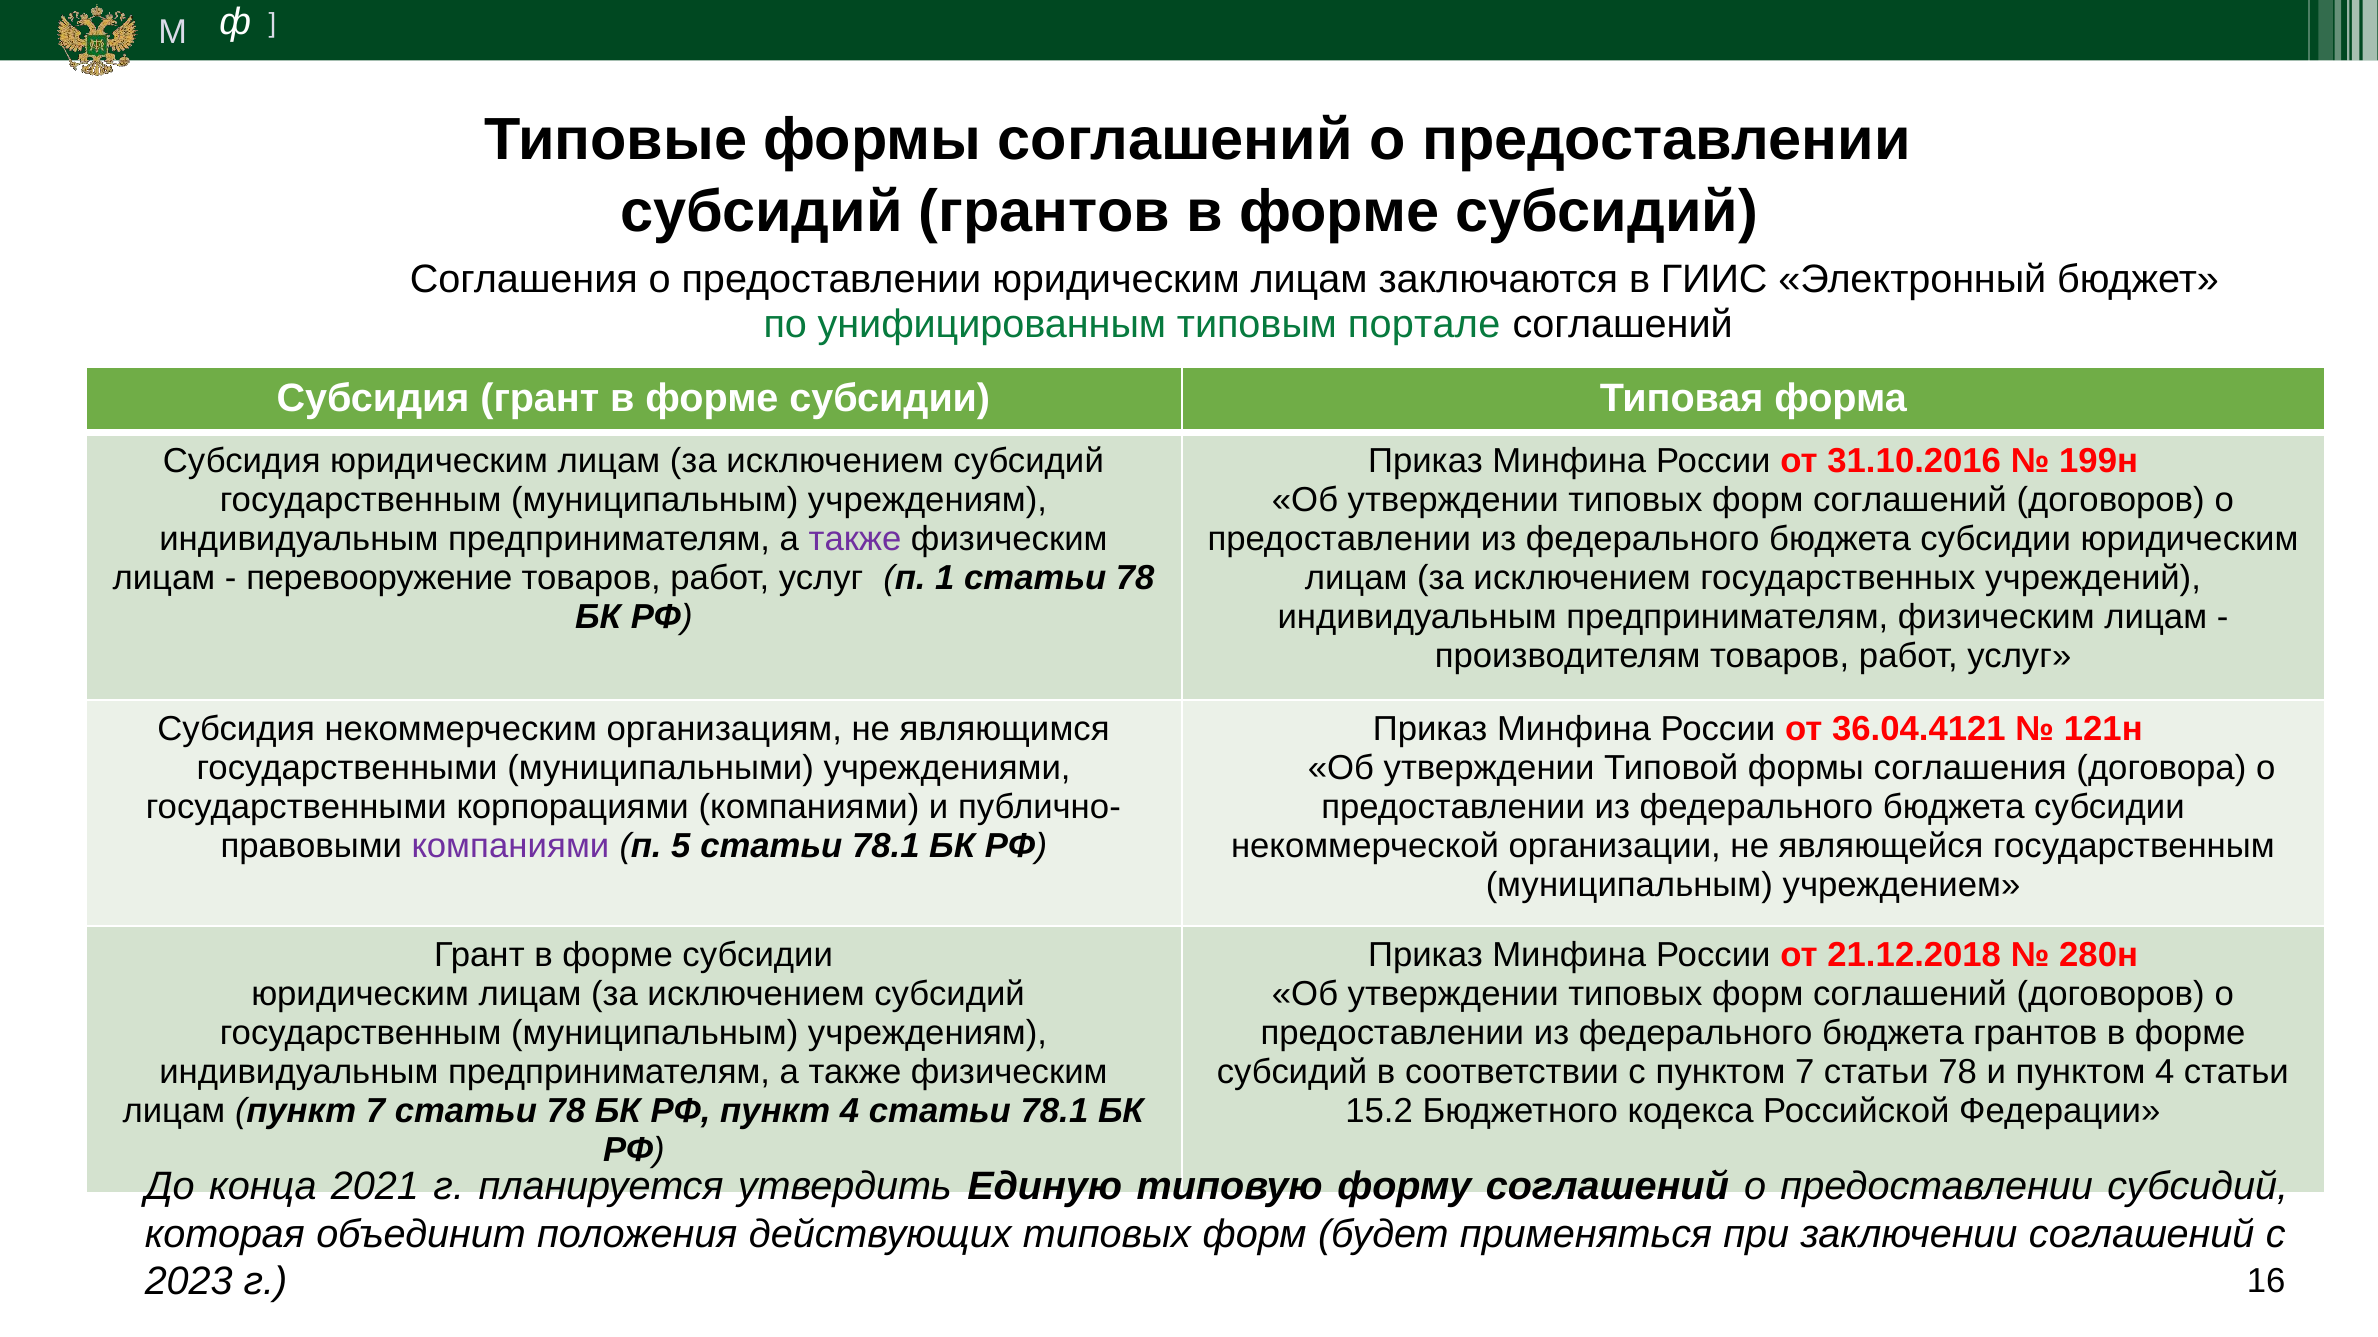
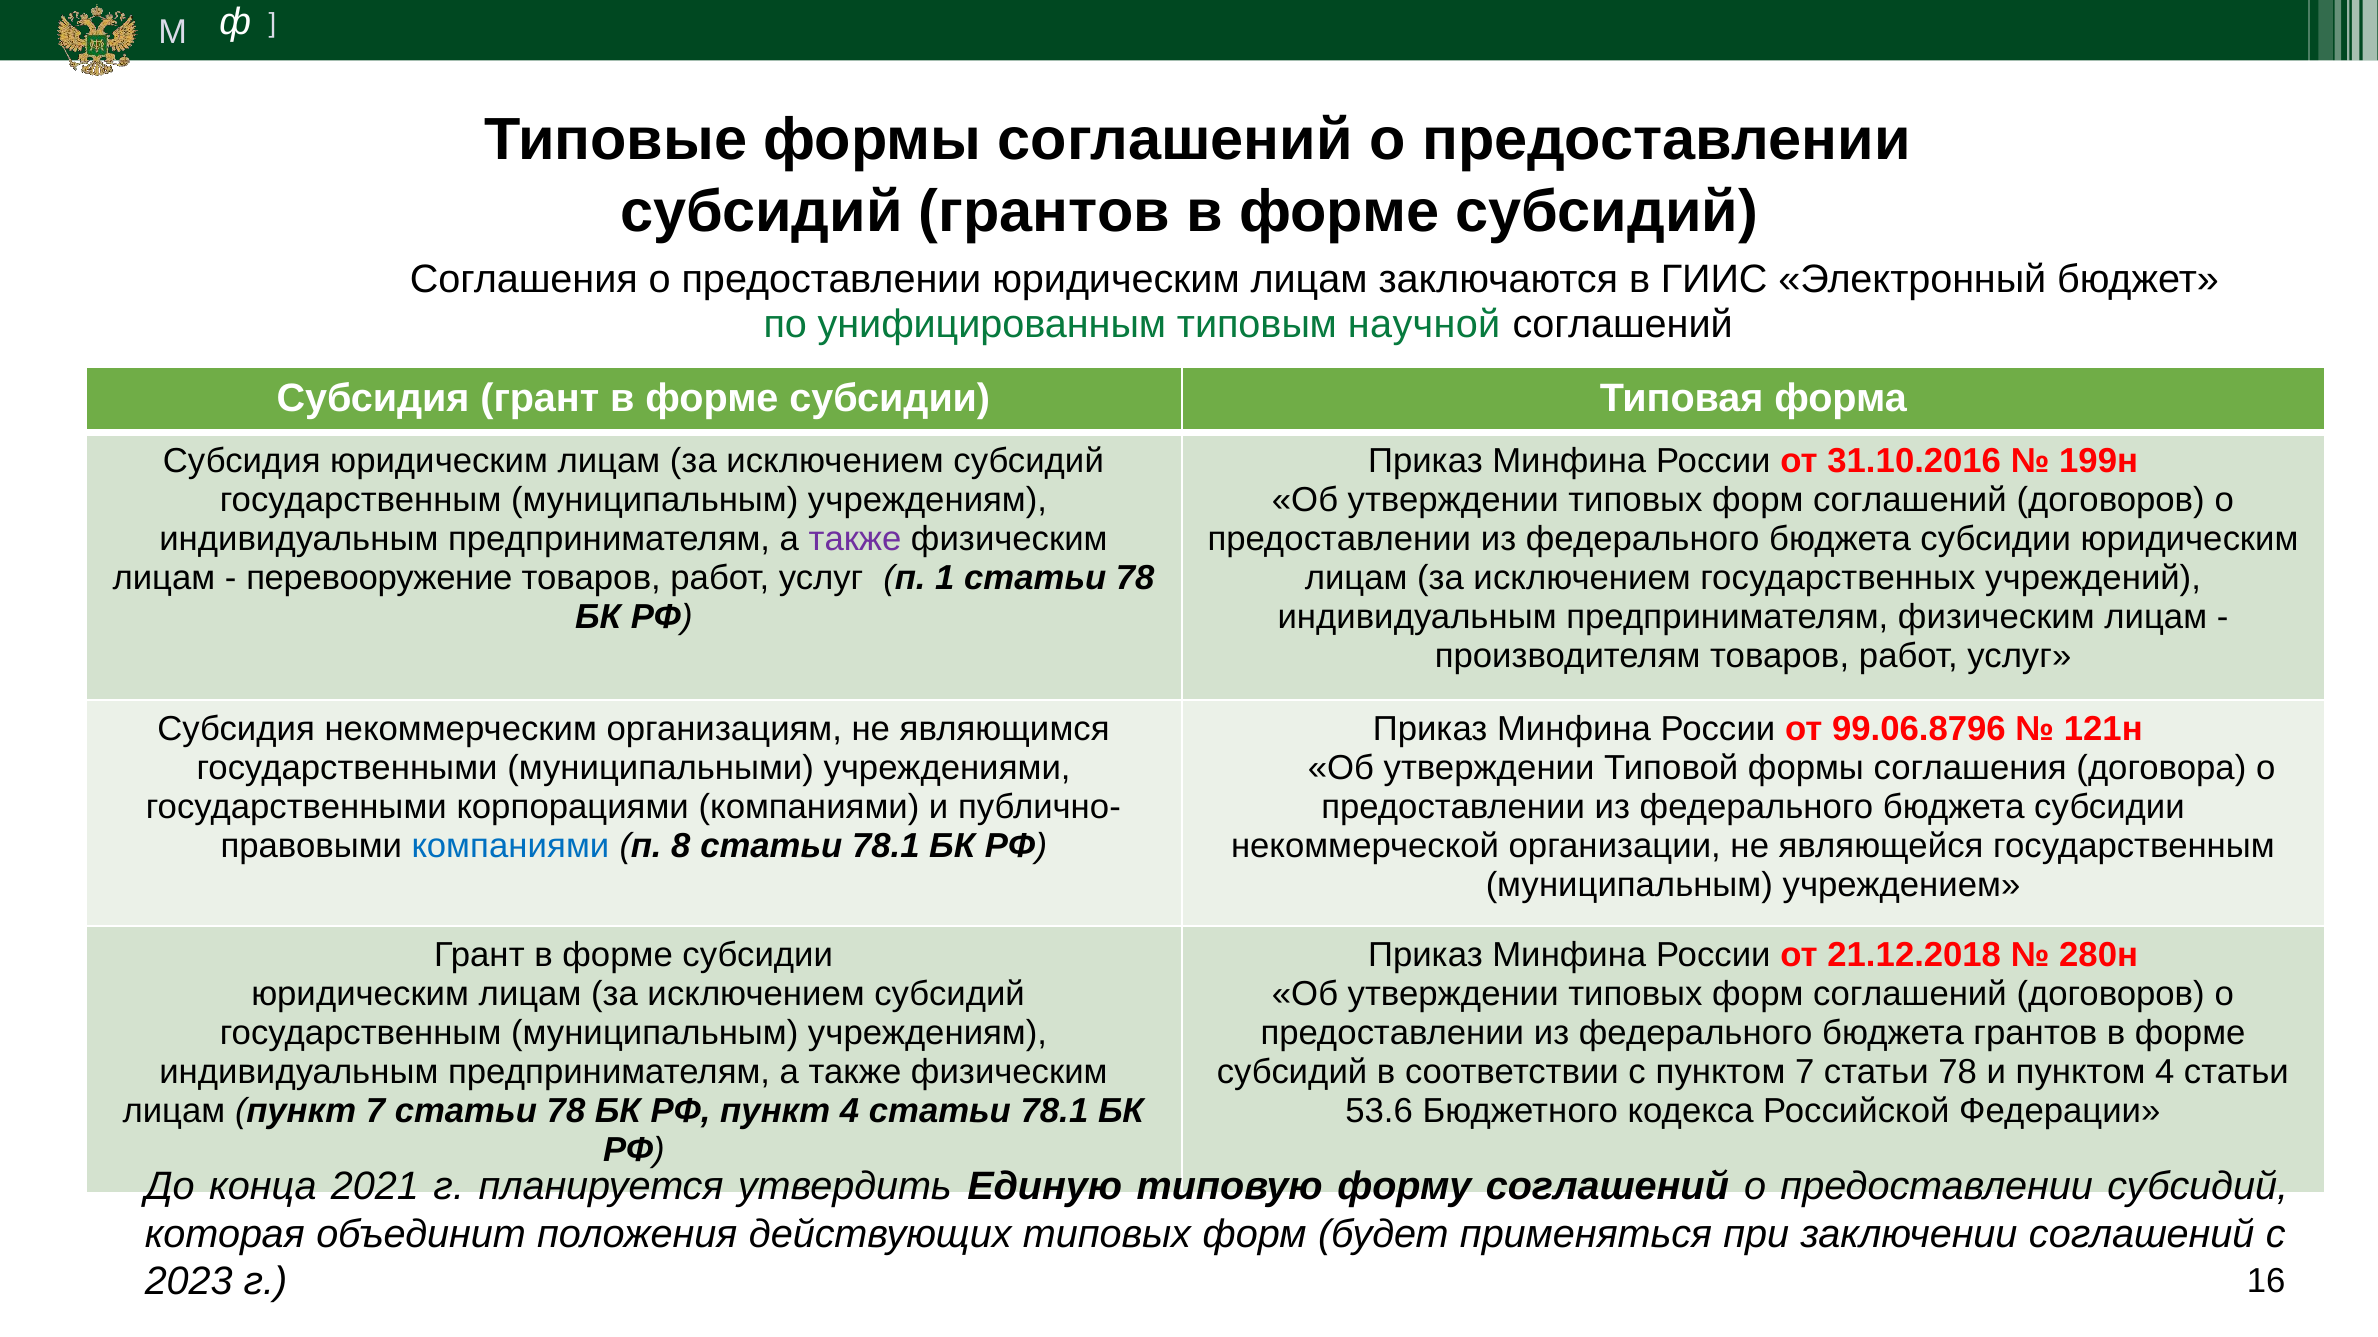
портале: портале -> научной (1424, 325)
36.04.4121: 36.04.4121 -> 99.06.8796 (1919, 729)
компаниями colour: purple -> blue (510, 846)
5: 5 -> 8 (681, 846)
15.2: 15.2 -> 53.6 (1379, 1111)
